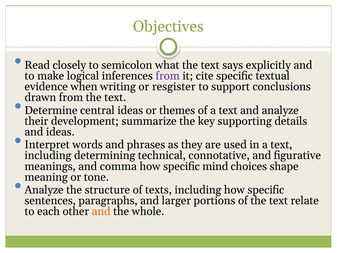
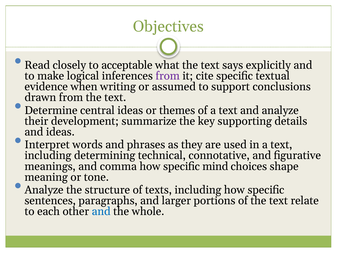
semicolon: semicolon -> acceptable (127, 65)
resgister: resgister -> assumed (174, 87)
and colour: orange -> blue (101, 211)
